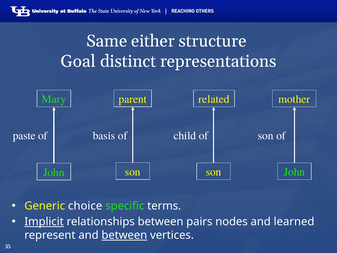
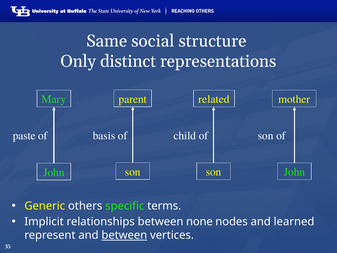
either: either -> social (153, 41)
Goal: Goal -> Only (78, 61)
choice: choice -> others (85, 206)
Implicit underline: present -> none (44, 221)
pairs: pairs -> none (199, 221)
